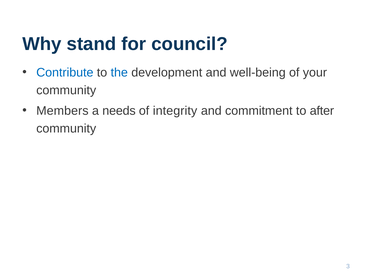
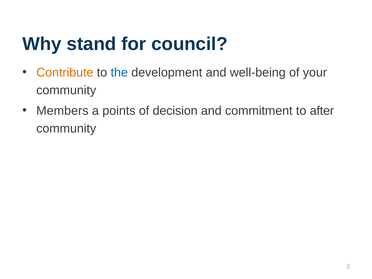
Contribute colour: blue -> orange (65, 73)
needs: needs -> points (119, 111)
integrity: integrity -> decision (175, 111)
